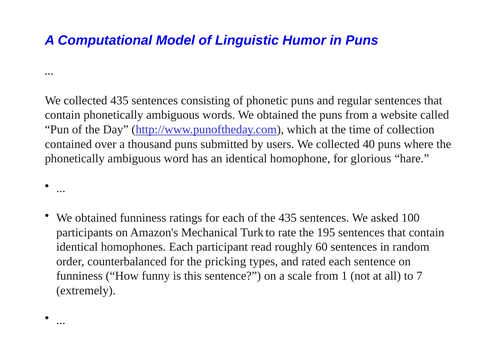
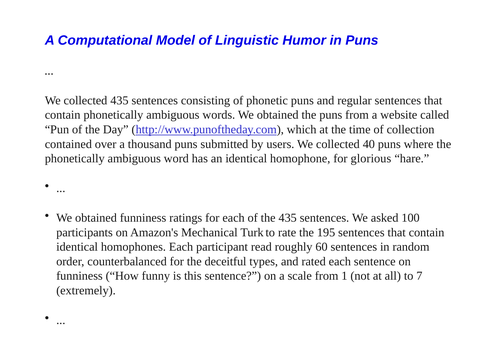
pricking: pricking -> deceitful (226, 262)
